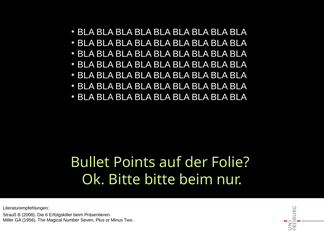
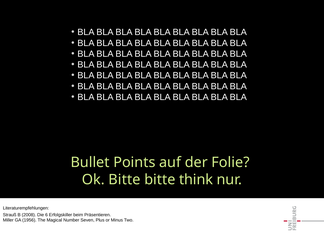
bitte beim: beim -> think (196, 180)
